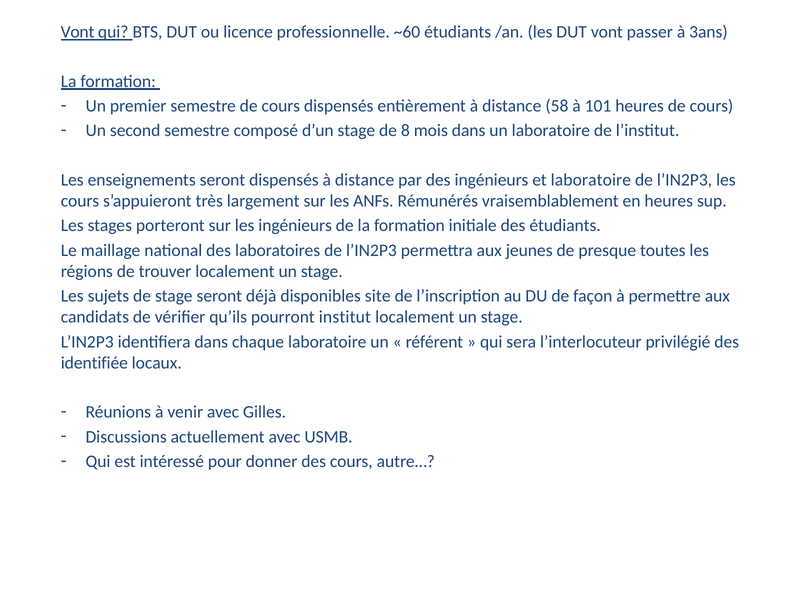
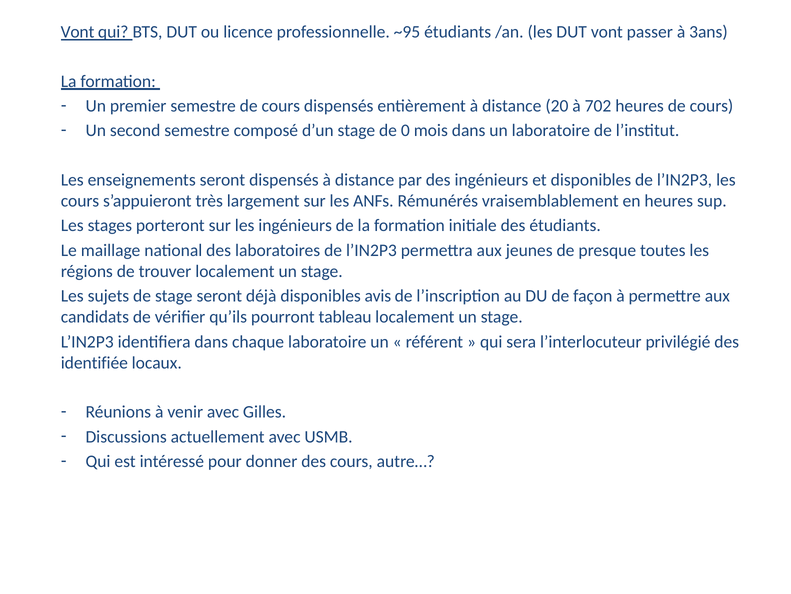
~60: ~60 -> ~95 (407, 32)
58: 58 -> 20 (557, 106)
101: 101 -> 702 (598, 106)
8: 8 -> 0 (405, 130)
et laboratoire: laboratoire -> disponibles (591, 180)
site: site -> avis (378, 296)
institut: institut -> tableau (345, 317)
